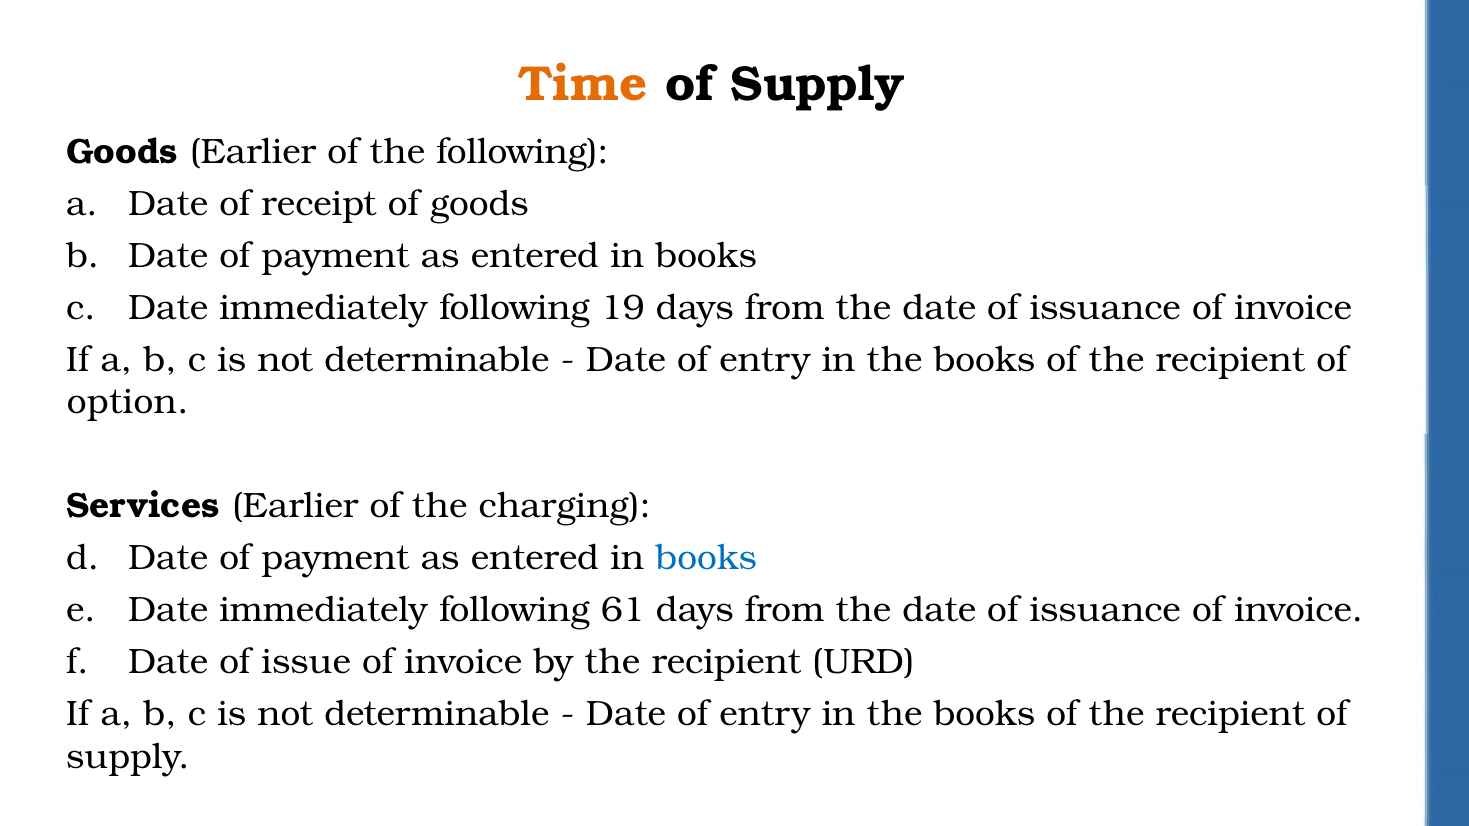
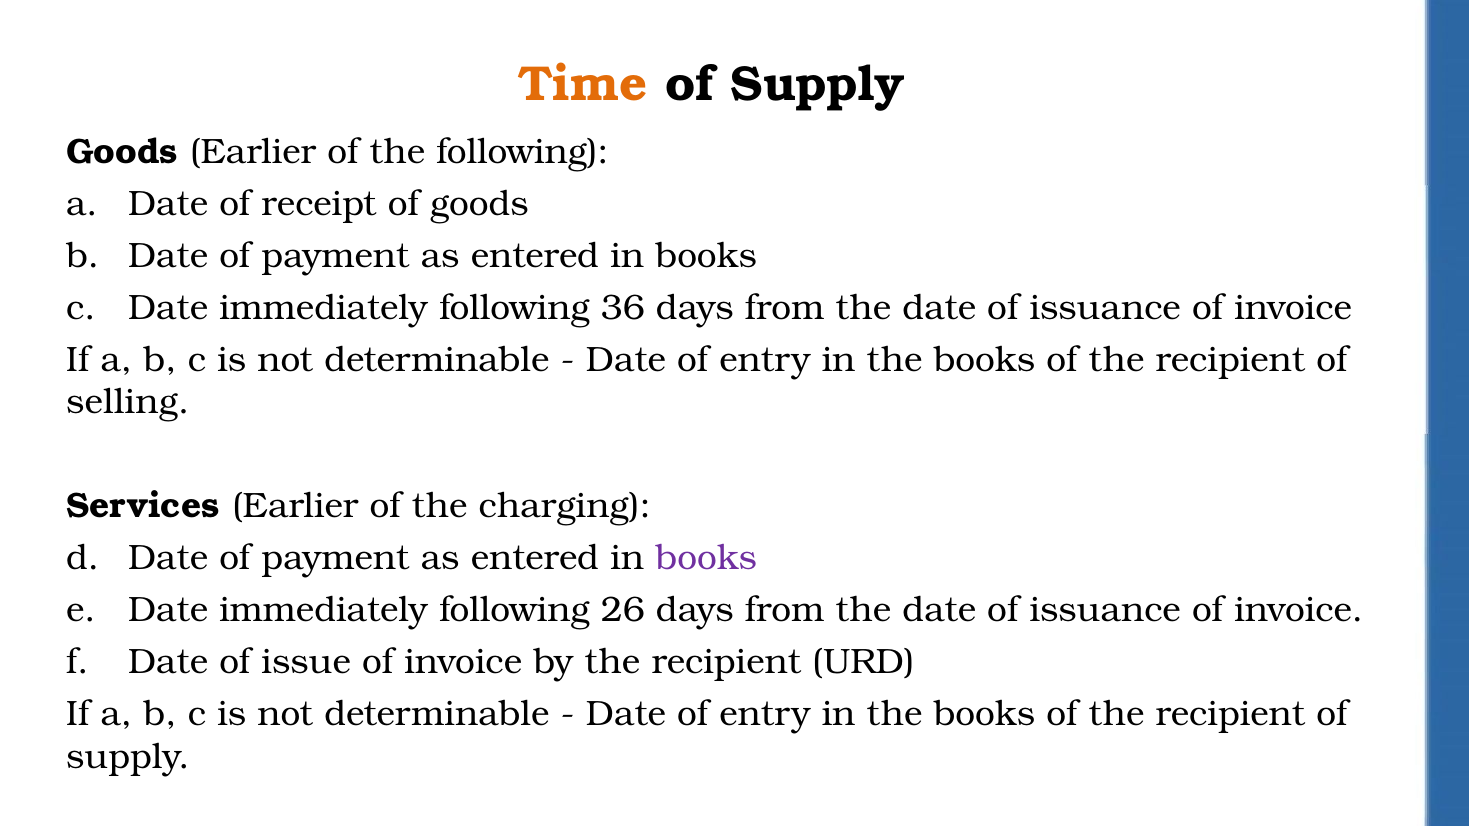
19: 19 -> 36 (623, 308)
option: option -> selling (128, 402)
books colour: blue -> purple (706, 559)
61: 61 -> 26 (623, 611)
